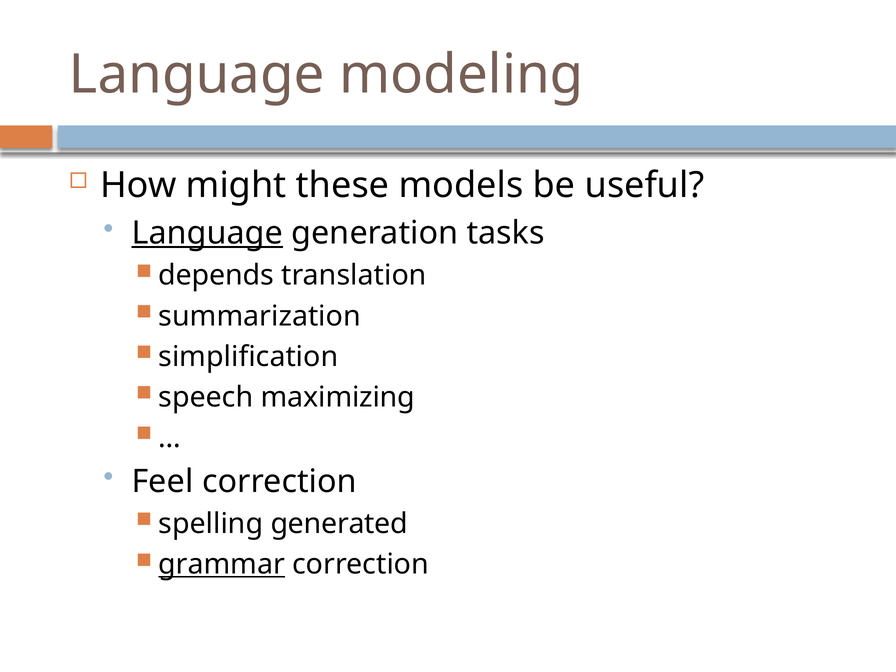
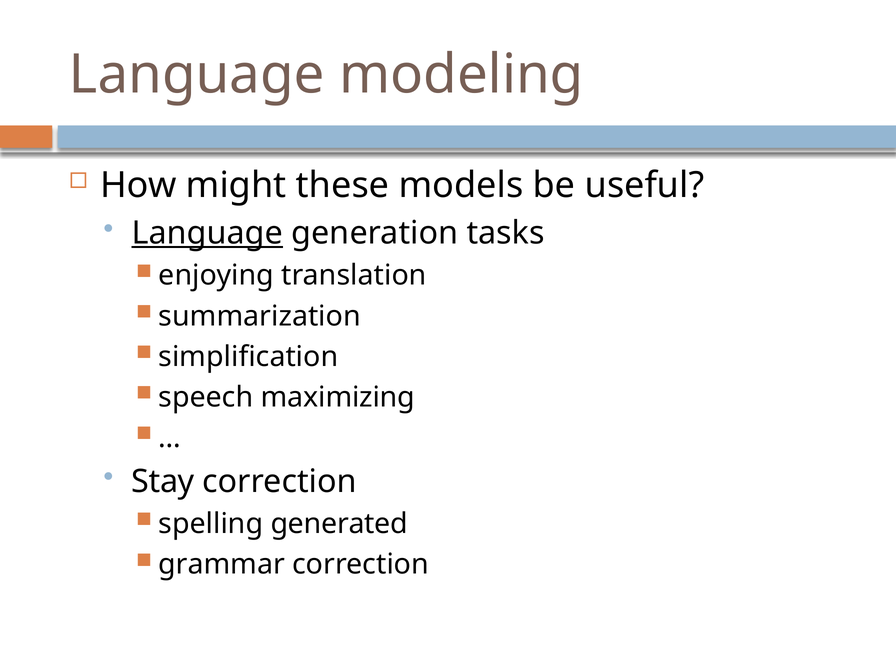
depends: depends -> enjoying (216, 276)
Feel: Feel -> Stay (163, 481)
grammar underline: present -> none (222, 564)
